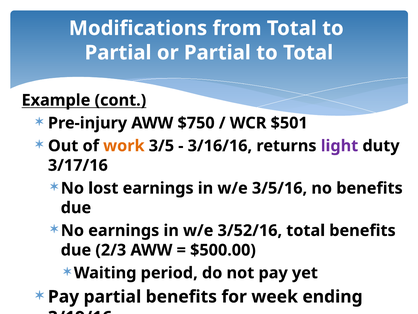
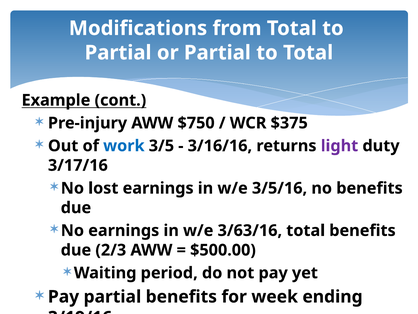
$501: $501 -> $375 (289, 123)
work colour: orange -> blue (124, 146)
3/52/16: 3/52/16 -> 3/63/16 (250, 230)
